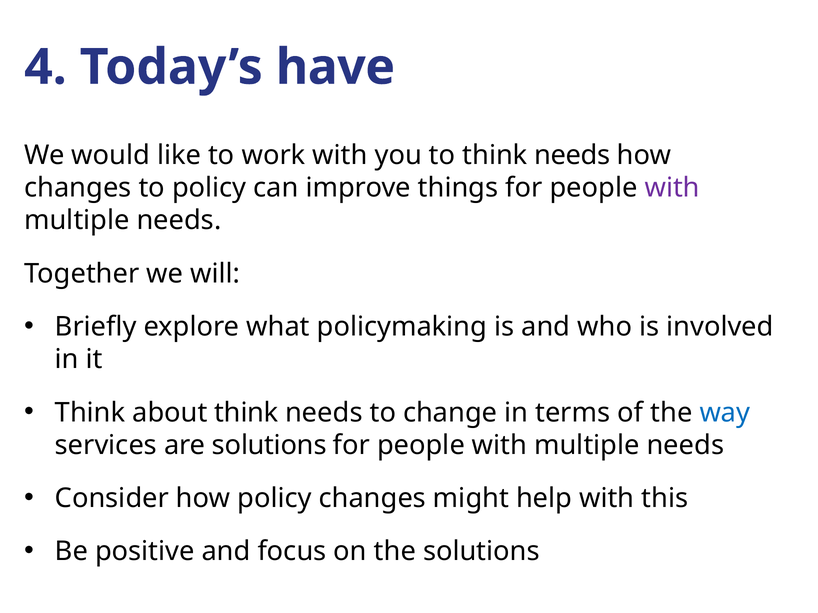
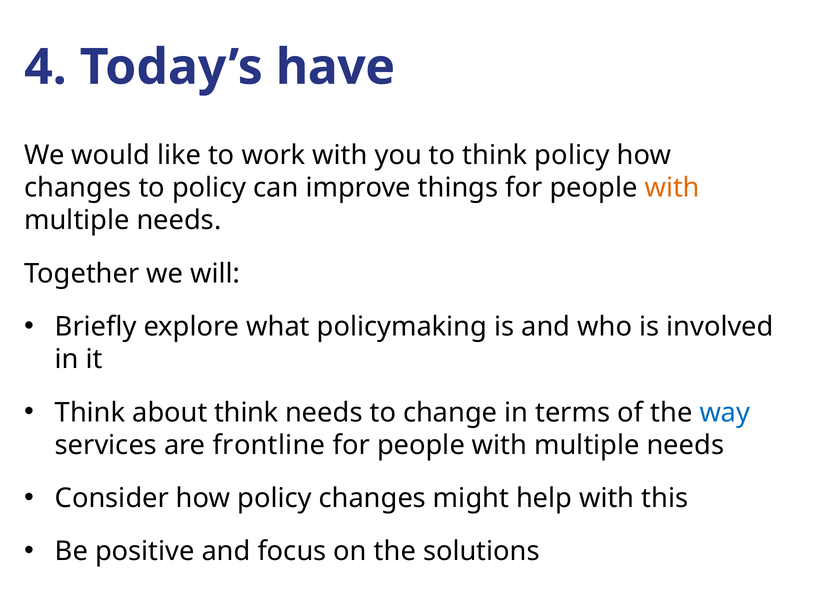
to think needs: needs -> policy (572, 155)
with colour: purple -> orange (672, 188)
are solutions: solutions -> frontline (269, 446)
